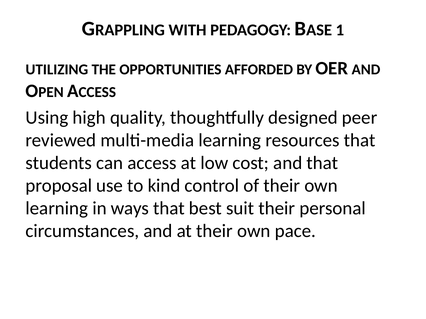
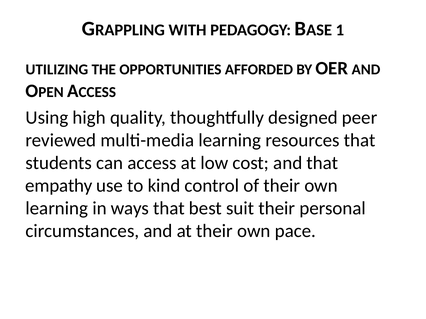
proposal: proposal -> empathy (59, 186)
